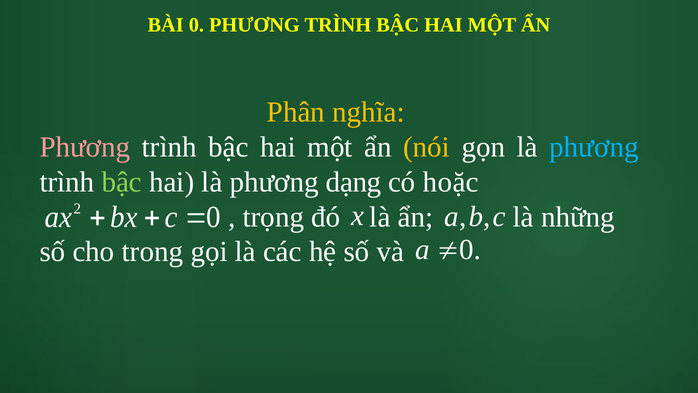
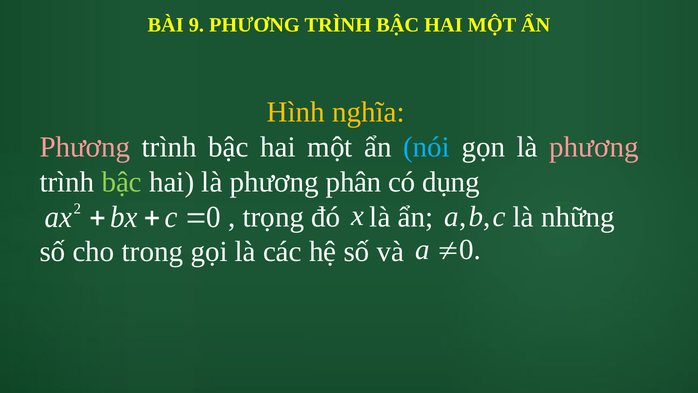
BÀI 0: 0 -> 9 (196, 25)
Phân: Phân -> Hình (296, 112)
nói colour: yellow -> light blue (427, 147)
phương colour: light blue -> pink (594, 147)
dạng: dạng -> phân (354, 182)
hoặc: hoặc -> dụng (451, 182)
